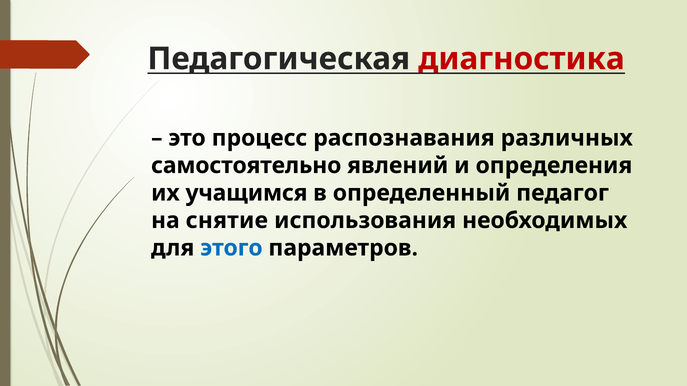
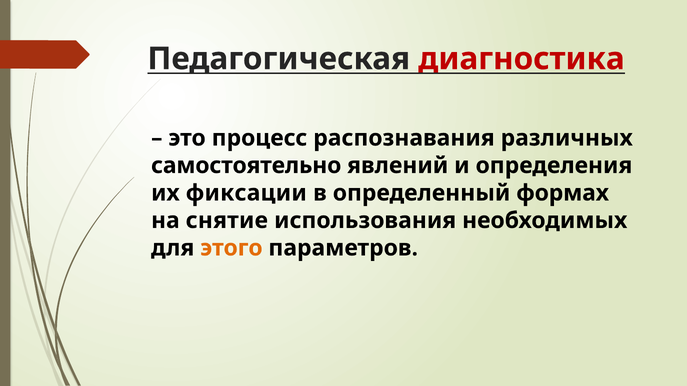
учащимся: учащимся -> фиксации (246, 193)
педагог: педагог -> формах (563, 193)
этого colour: blue -> orange (231, 248)
